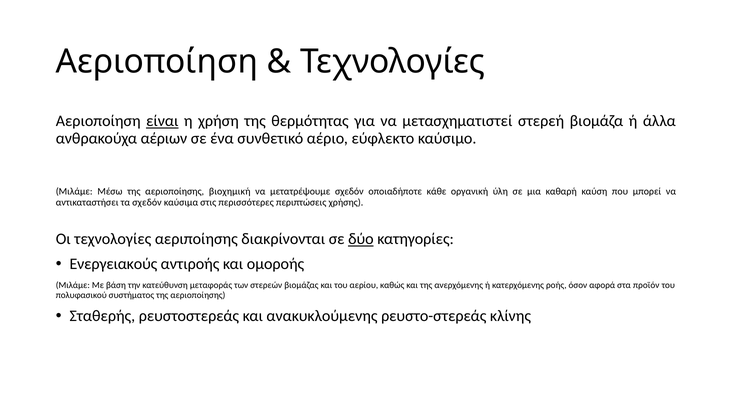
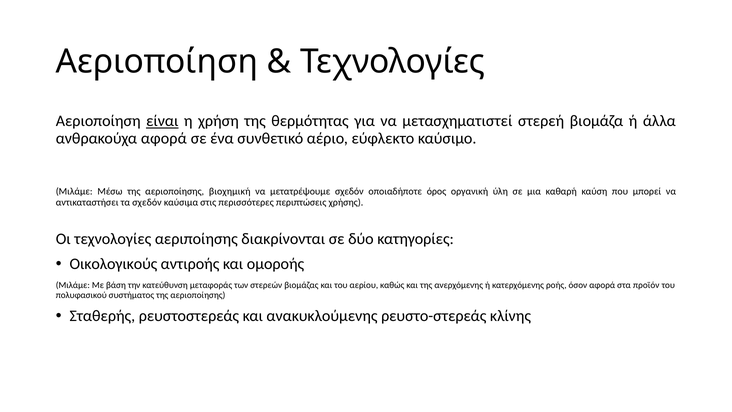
ανθρακούχα αέριων: αέριων -> αφορά (164, 138)
κάθε: κάθε -> όρος (436, 191)
δύο underline: present -> none (361, 239)
Ενεργειακούς: Ενεργειακούς -> Οικολογικούς (113, 264)
